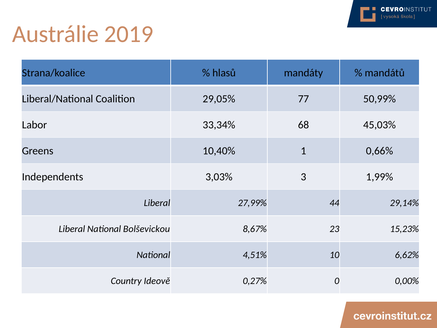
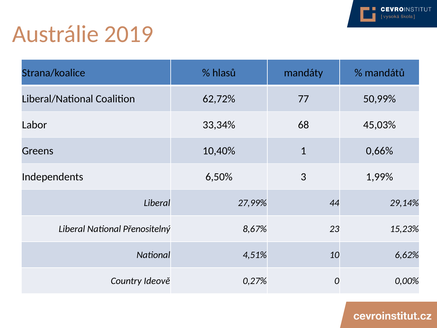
29,05%: 29,05% -> 62,72% (219, 99)
3,03%: 3,03% -> 6,50% (219, 177)
Bolševickou: Bolševickou -> Přenositelný (147, 229)
